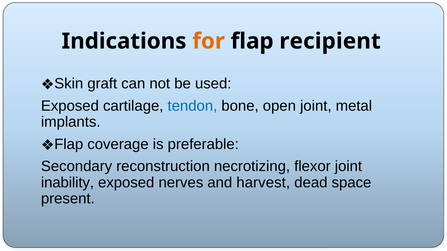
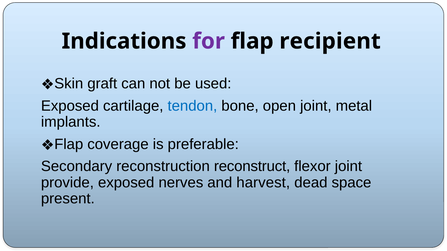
for colour: orange -> purple (209, 41)
necrotizing: necrotizing -> reconstruct (252, 167)
inability: inability -> provide (67, 183)
